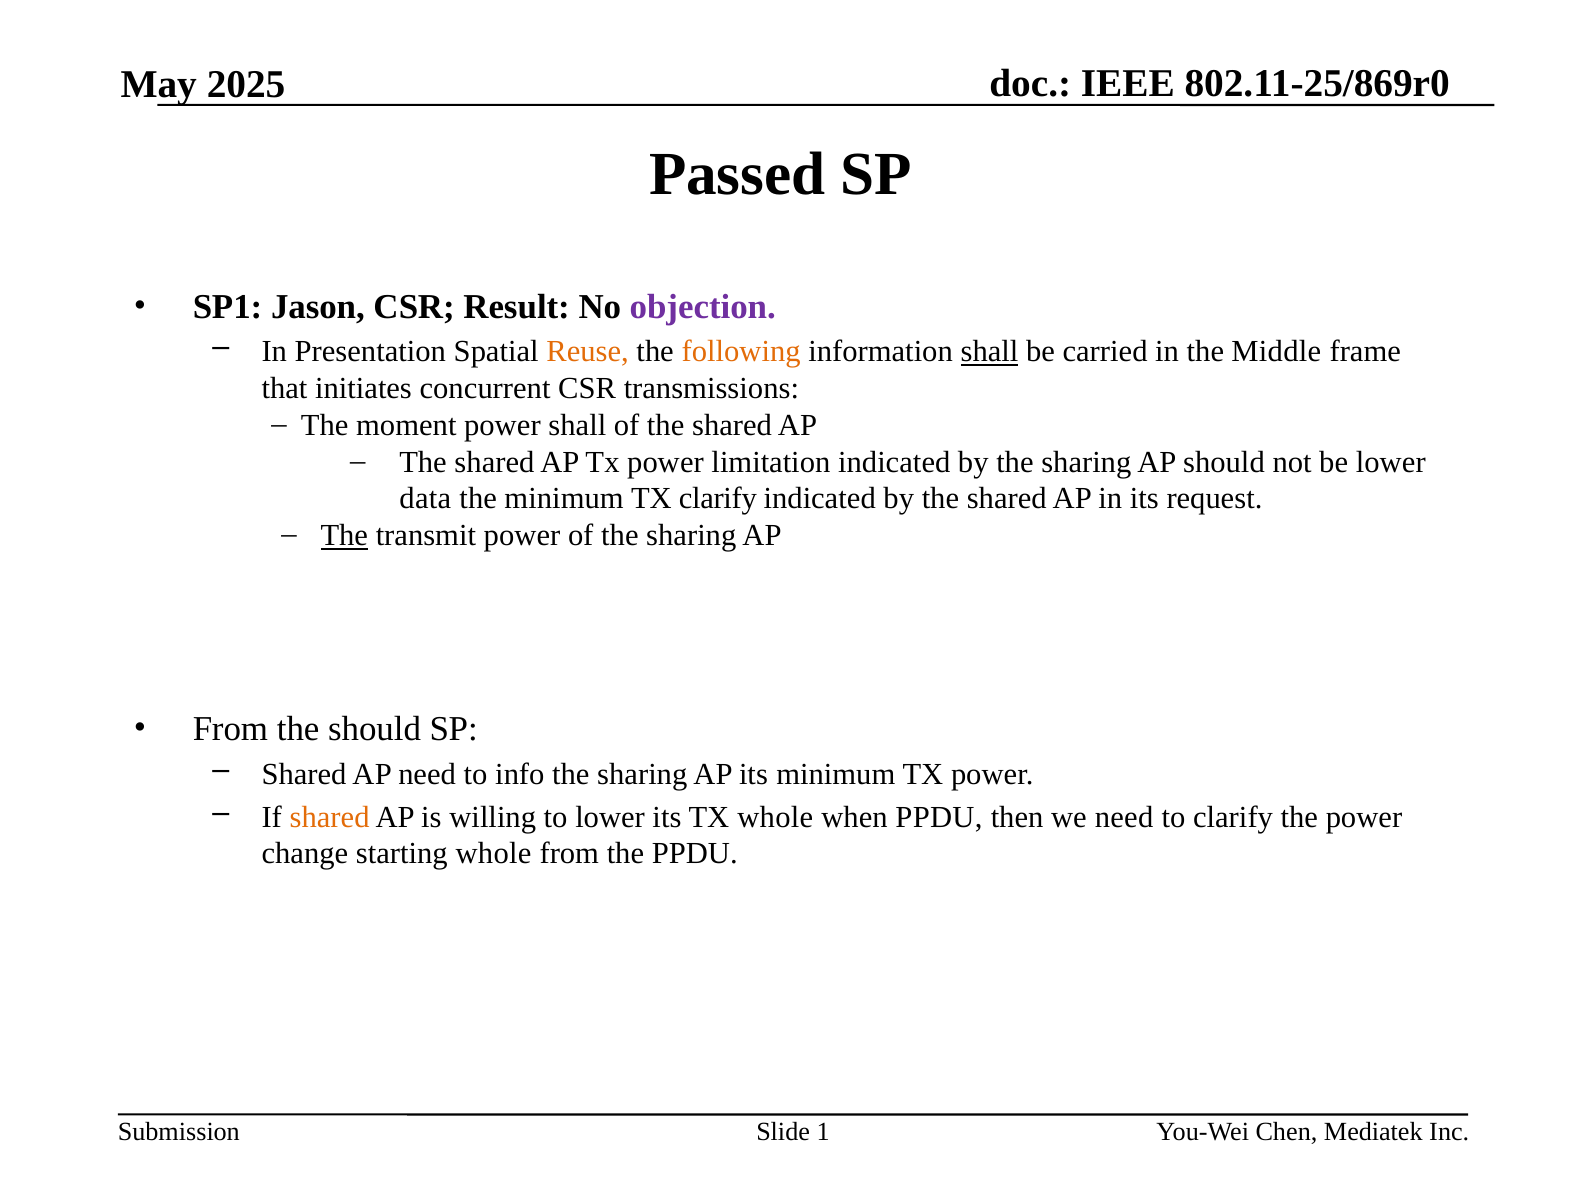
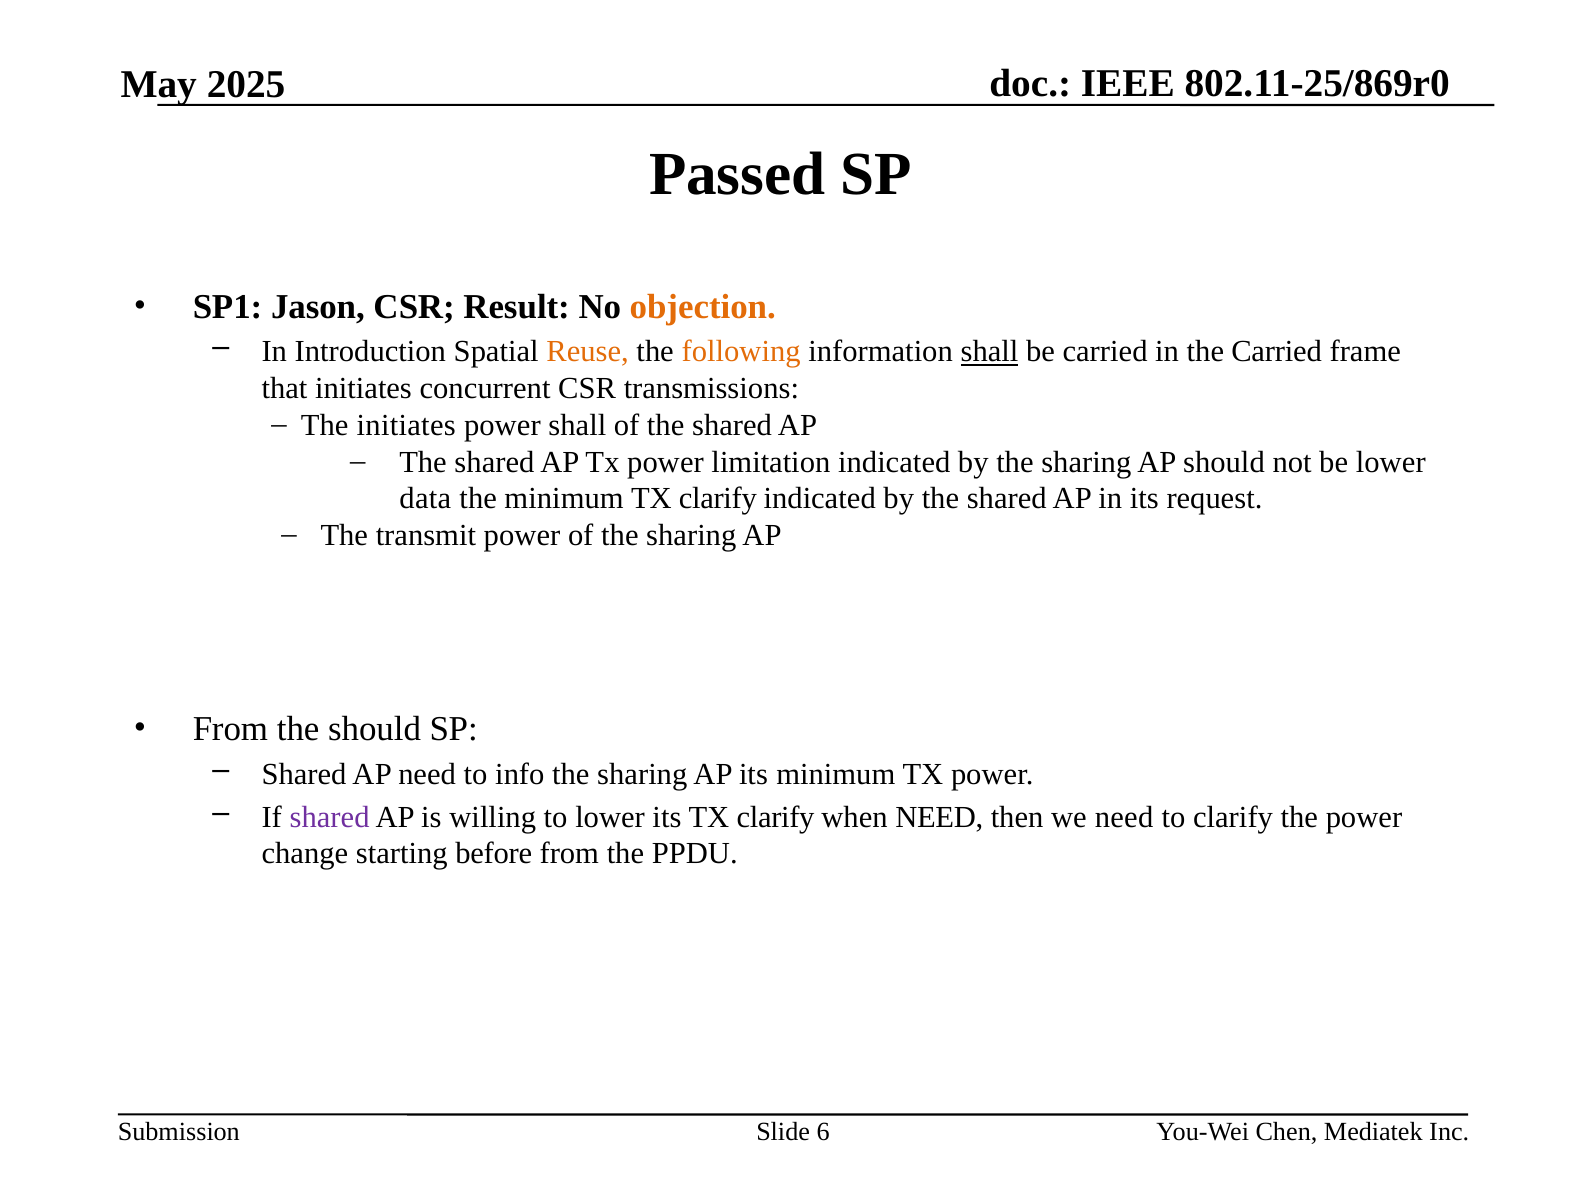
objection colour: purple -> orange (703, 307)
Presentation: Presentation -> Introduction (370, 352)
the Middle: Middle -> Carried (1277, 352)
The moment: moment -> initiates (406, 425)
The underline: present -> none (344, 535)
shared colour: orange -> purple (330, 817)
its TX whole: whole -> clarify (776, 817)
when PPDU: PPDU -> NEED (939, 817)
starting whole: whole -> before (494, 854)
1: 1 -> 6 (823, 1131)
